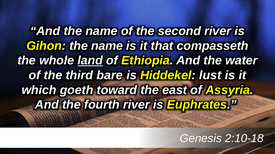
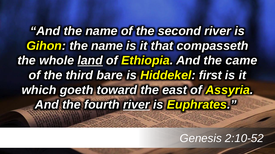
water: water -> came (241, 61)
lust: lust -> first (210, 76)
river underline: none -> present (136, 105)
2:10-18: 2:10-18 -> 2:10-52 (244, 139)
